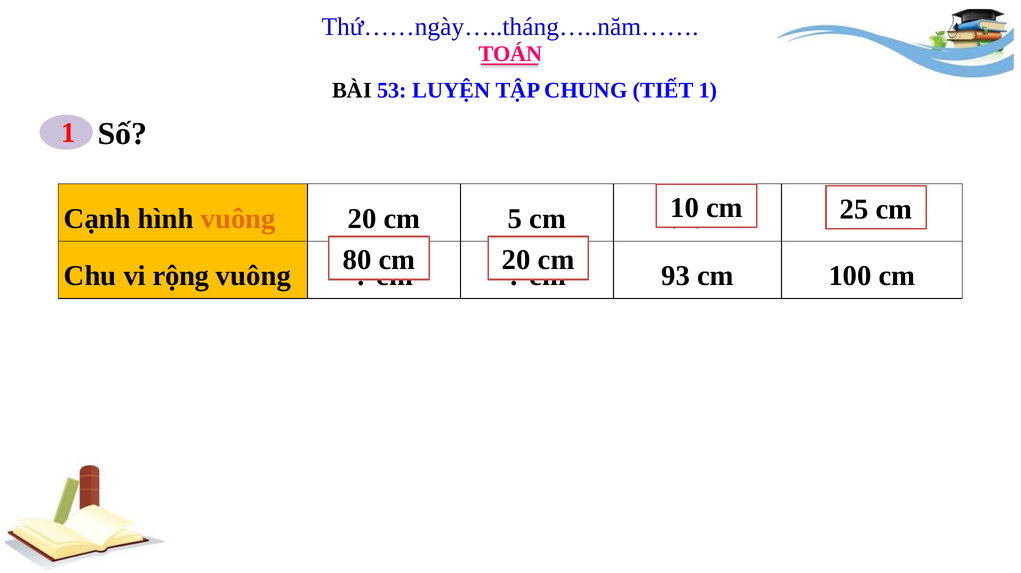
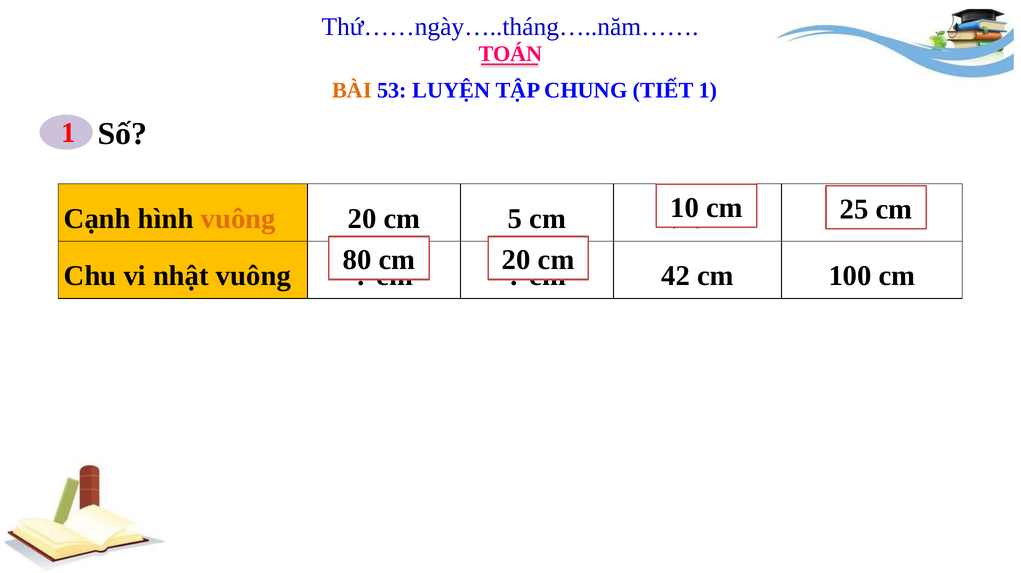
BÀI colour: black -> orange (352, 90)
rộng: rộng -> nhật (181, 276)
93: 93 -> 42 (676, 276)
